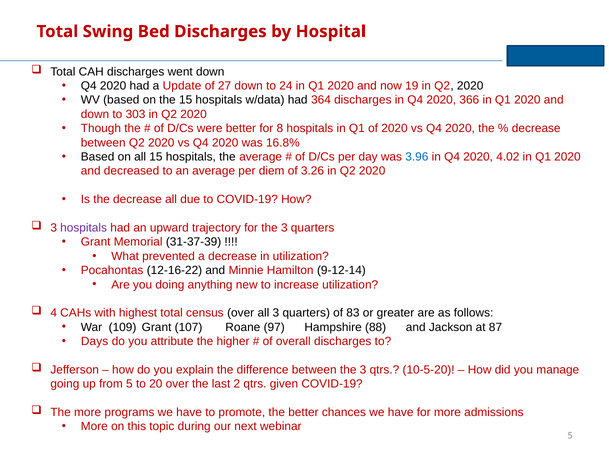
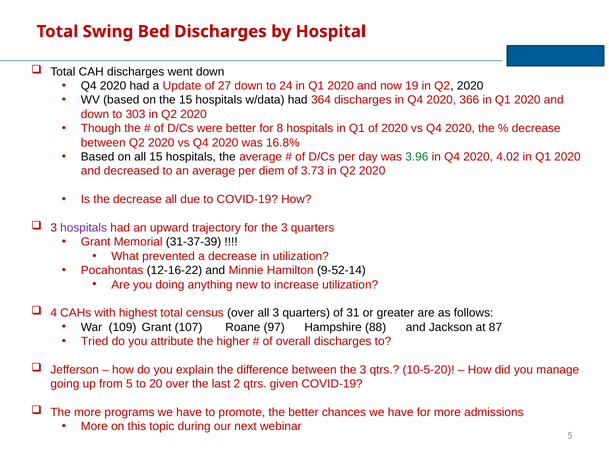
3.96 colour: blue -> green (417, 157)
3.26: 3.26 -> 3.73 (313, 171)
9-12-14: 9-12-14 -> 9-52-14 (341, 271)
83: 83 -> 31 (353, 314)
Days: Days -> Tried (95, 342)
